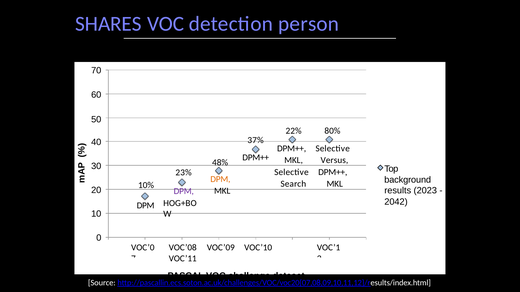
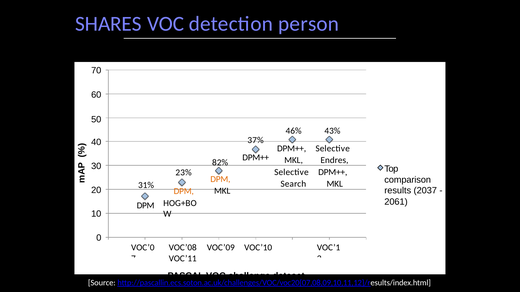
22%: 22% -> 46% (294, 131)
80%: 80% -> 43% (332, 131)
Versus: Versus -> Endres (334, 161)
48%: 48% -> 82% (220, 163)
background: background -> comparison (408, 180)
10%: 10% -> 31% (146, 185)
2023: 2023 -> 2037 (425, 191)
DPM colour: purple -> orange (184, 192)
2042: 2042 -> 2061 (396, 202)
